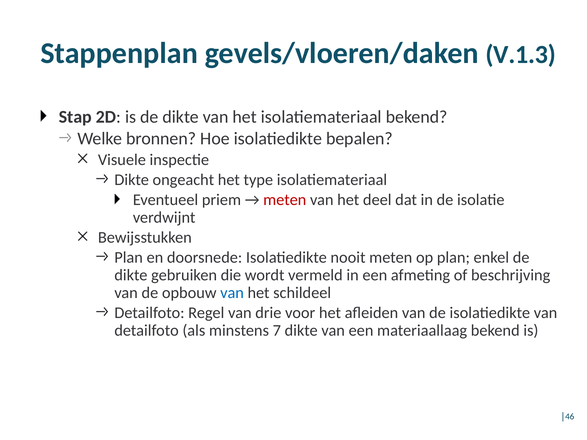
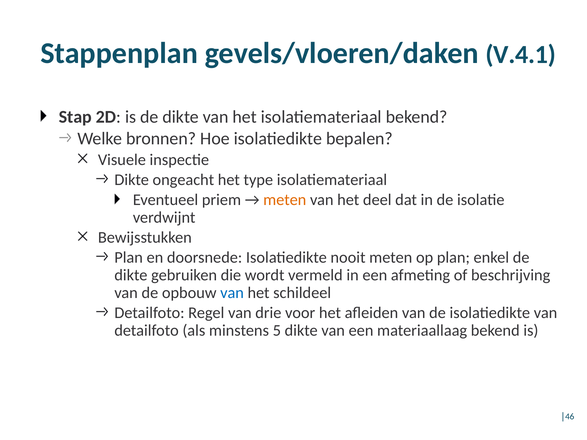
V.1.3: V.1.3 -> V.4.1 (521, 54)
meten colour: red -> orange (285, 200)
7: 7 -> 5 (277, 331)
